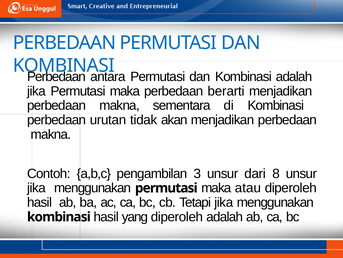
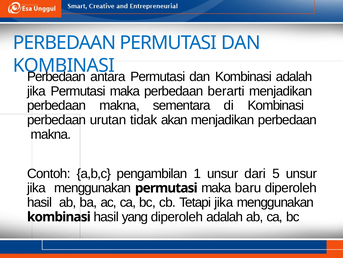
3: 3 -> 1 (197, 173)
8: 8 -> 5 (276, 173)
atau: atau -> baru (248, 188)
